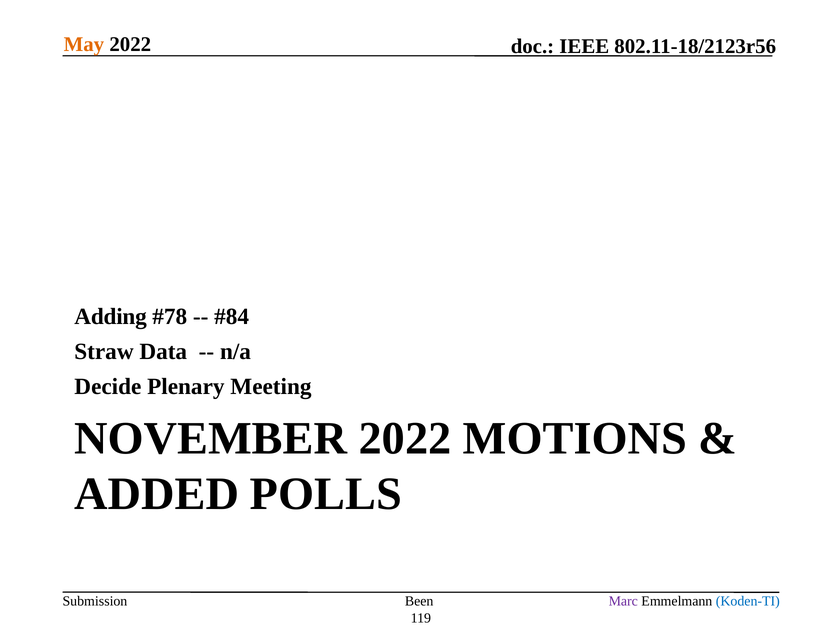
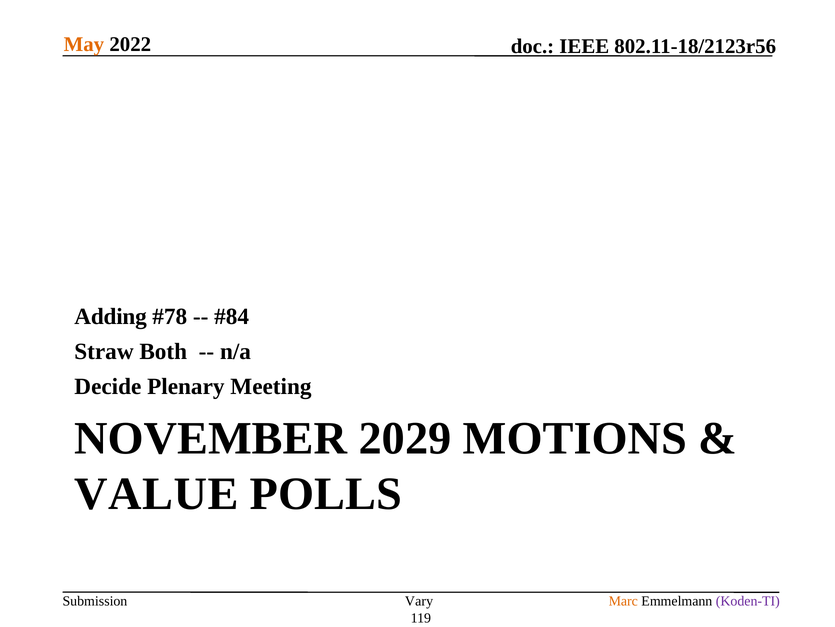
Data: Data -> Both (163, 351)
NOVEMBER 2022: 2022 -> 2029 (405, 438)
ADDED: ADDED -> VALUE (157, 493)
Been: Been -> Vary (419, 601)
Marc colour: purple -> orange (623, 601)
Koden-TI colour: blue -> purple (748, 601)
